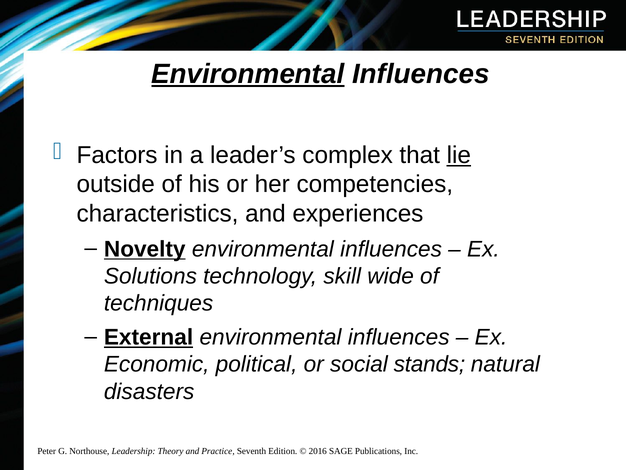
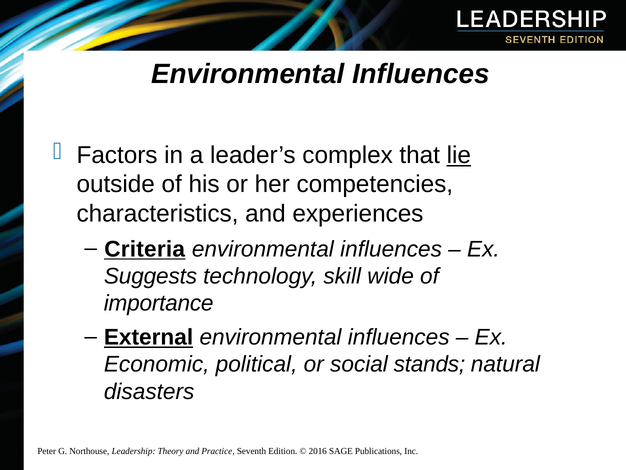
Environmental underline: present -> none (248, 74)
Novelty: Novelty -> Criteria (145, 249)
Solutions: Solutions -> Suggests (151, 276)
techniques: techniques -> importance (159, 303)
